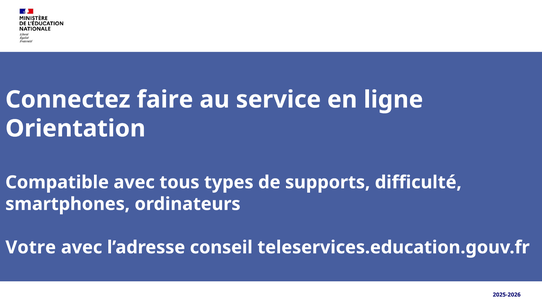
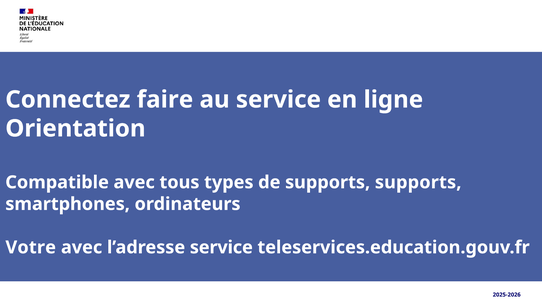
supports difficulté: difficulté -> supports (418, 182)
l’adresse conseil: conseil -> service (221, 247)
